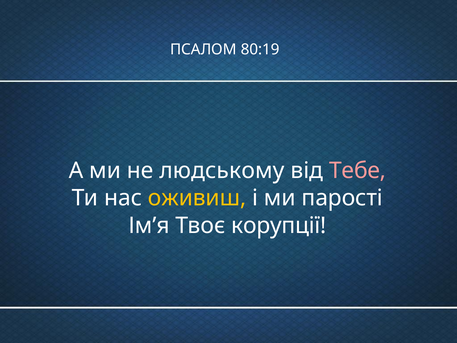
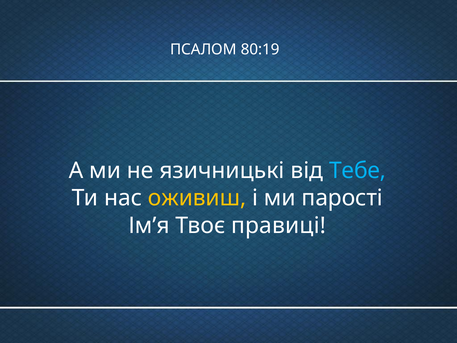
людському: людському -> язичницькі (222, 171)
Тебе colour: pink -> light blue (358, 171)
корупції: корупції -> правиці (279, 225)
